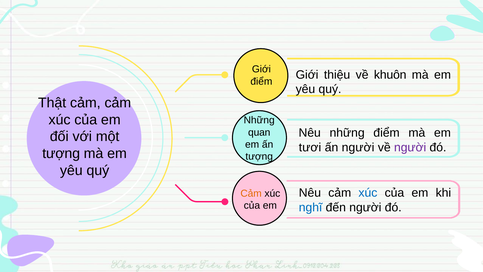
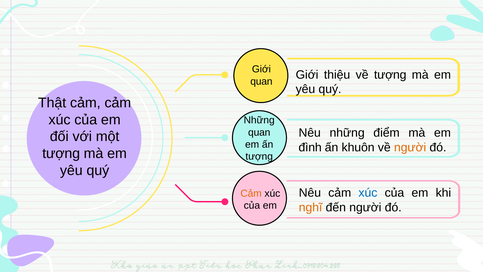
về khuôn: khuôn -> tượng (390, 75)
điểm: điểm -> quan (261, 82)
tươi: tươi -> đình (310, 148)
ấn người: người -> khuôn (358, 148)
người colour: purple -> orange (410, 148)
nghĩ colour: blue -> orange (311, 208)
